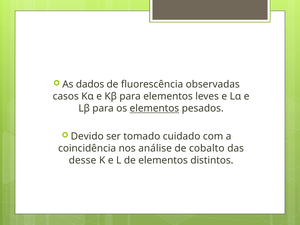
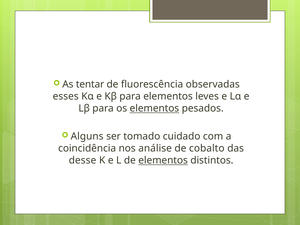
dados: dados -> tentar (90, 84)
casos: casos -> esses (66, 96)
Devido: Devido -> Alguns (87, 136)
elementos underline: none -> present (163, 160)
